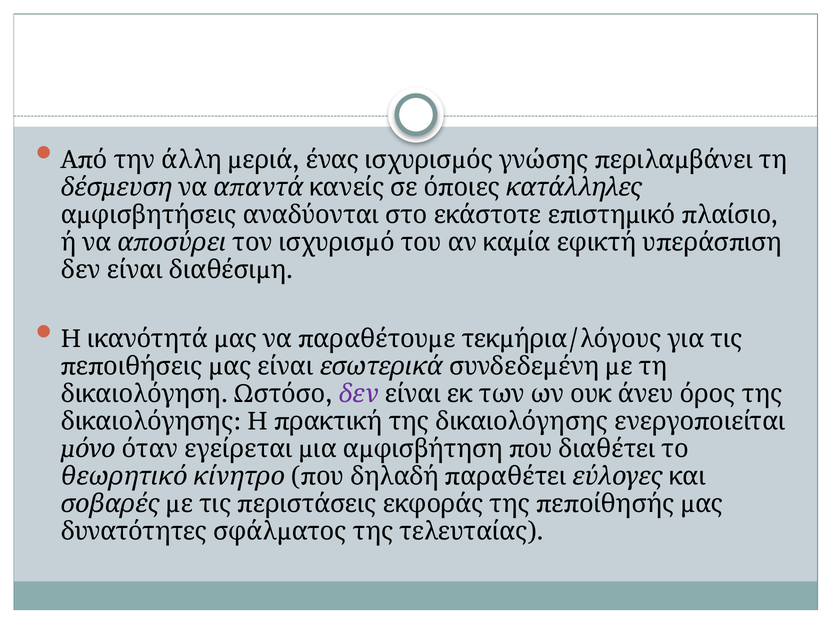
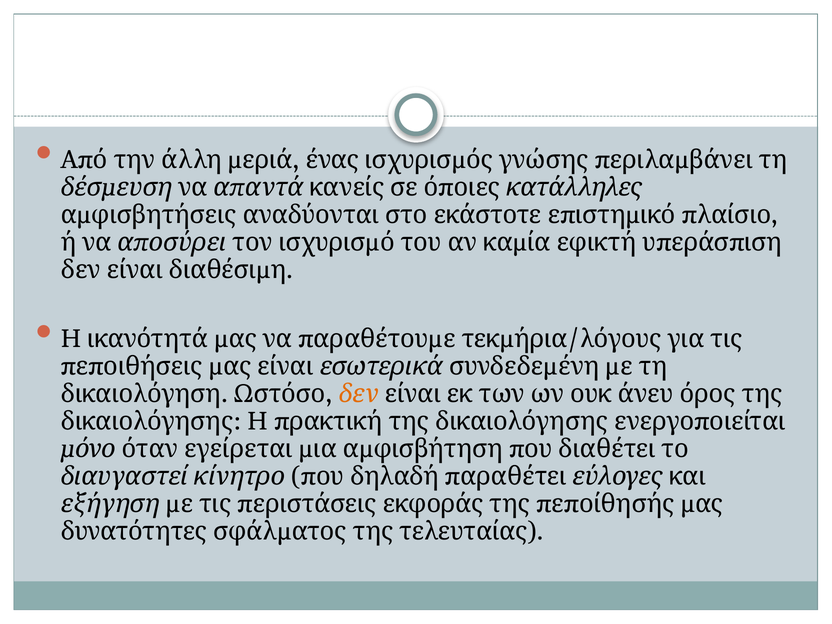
δεν colour: purple -> orange (359, 394)
θεωρητικό: θεωρητικό -> διαυγαστεί (124, 476)
σοβαρές: σοβαρές -> εξήγηση (110, 504)
